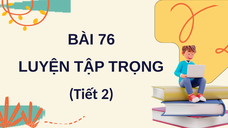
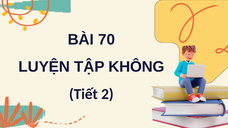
76: 76 -> 70 (107, 40)
TRỌNG: TRỌNG -> KHÔNG (136, 67)
